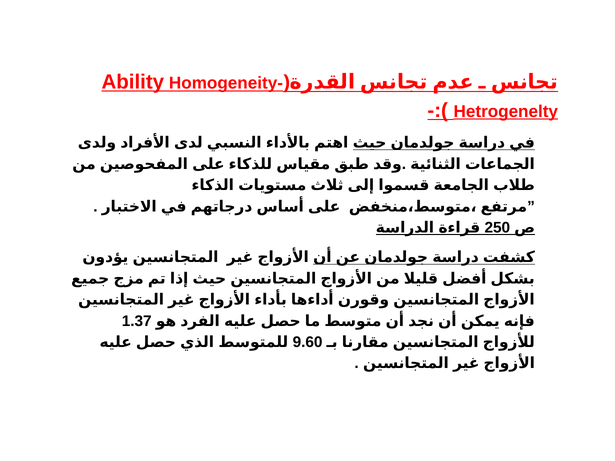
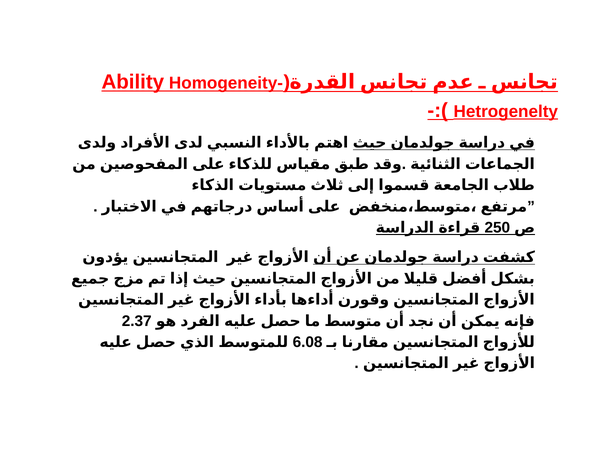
1.37: 1.37 -> 2.37 (137, 321)
9.60: 9.60 -> 6.08 (308, 342)
